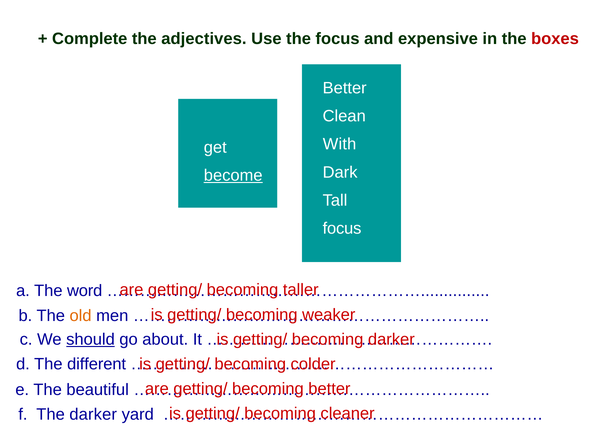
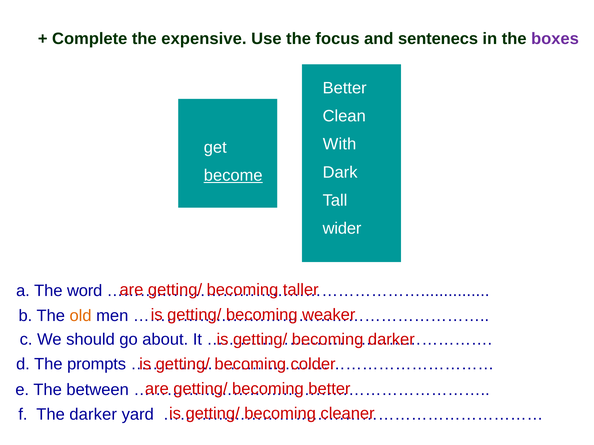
the adjectives: adjectives -> expensive (204, 39)
and expensive: expensive -> sentenecs (438, 39)
boxes colour: red -> purple (555, 39)
focus: focus -> wider (342, 229)
should underline: present -> none (90, 340)
different: different -> prompts (97, 364)
beautiful: beautiful -> between (98, 390)
